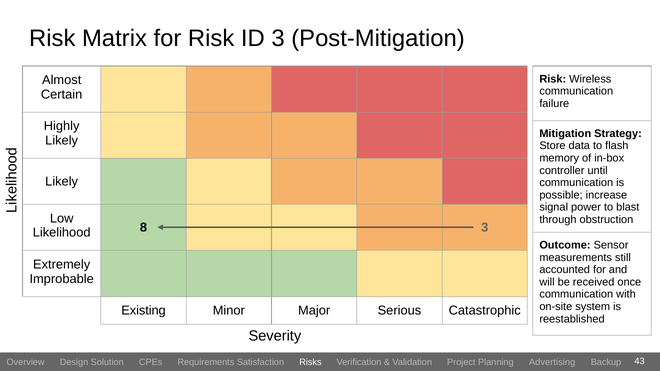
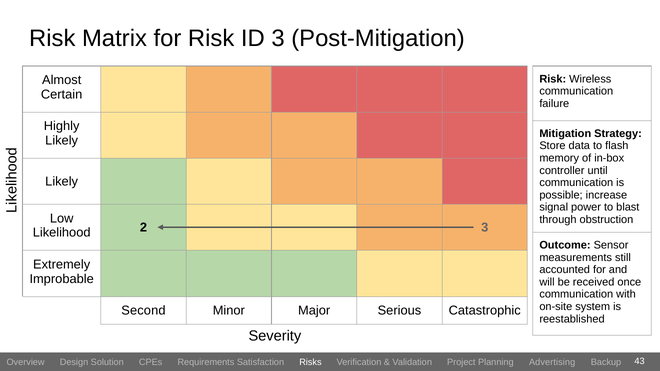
8: 8 -> 2 (144, 228)
Existing: Existing -> Second (143, 311)
